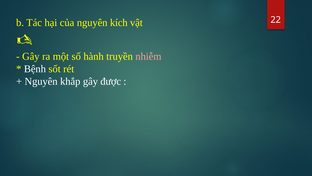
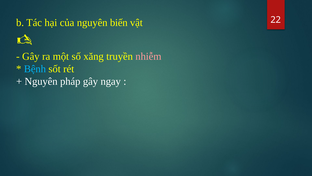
kích: kích -> biến (119, 23)
hành: hành -> xăng (94, 56)
Bệnh colour: white -> light blue (35, 69)
khắp: khắp -> pháp (70, 81)
được: được -> ngay (111, 81)
